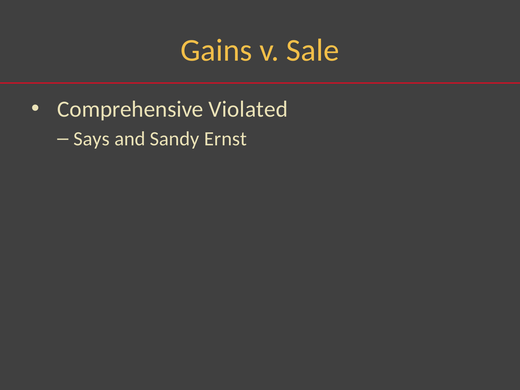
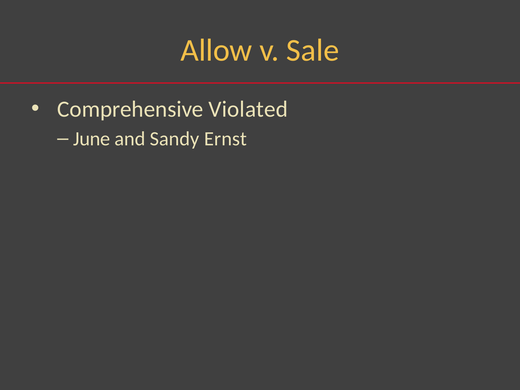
Gains: Gains -> Allow (216, 50)
Says: Says -> June (92, 139)
